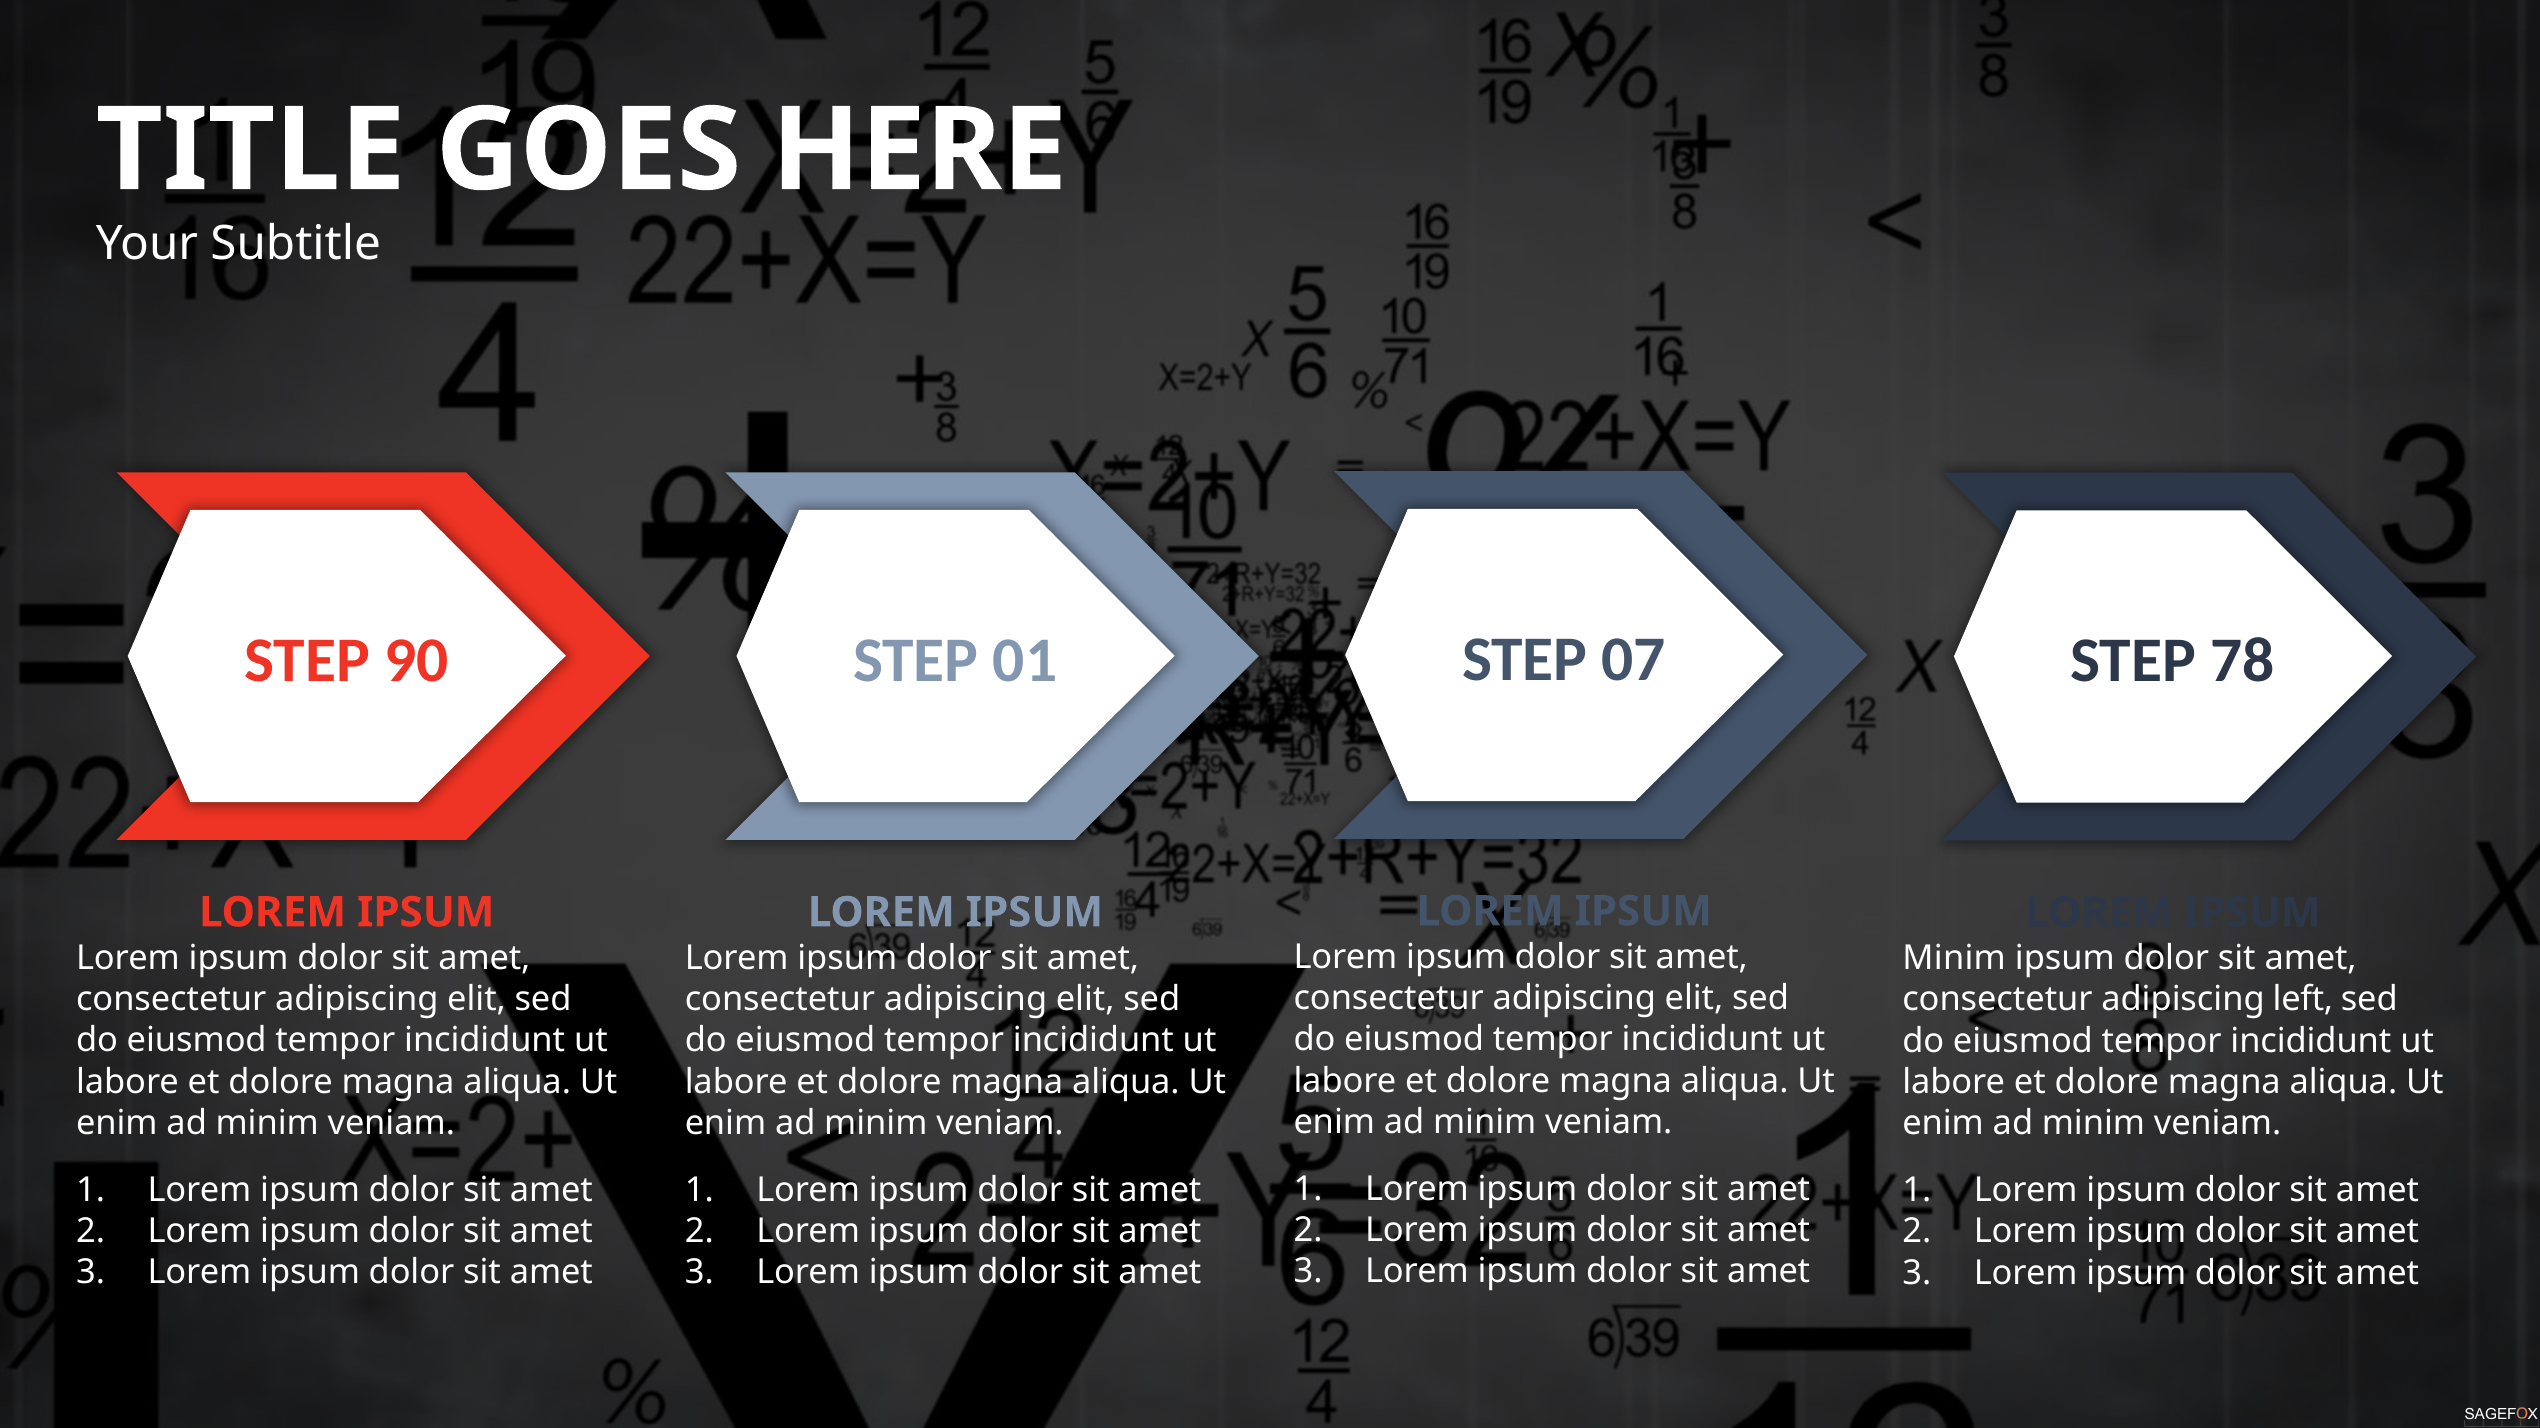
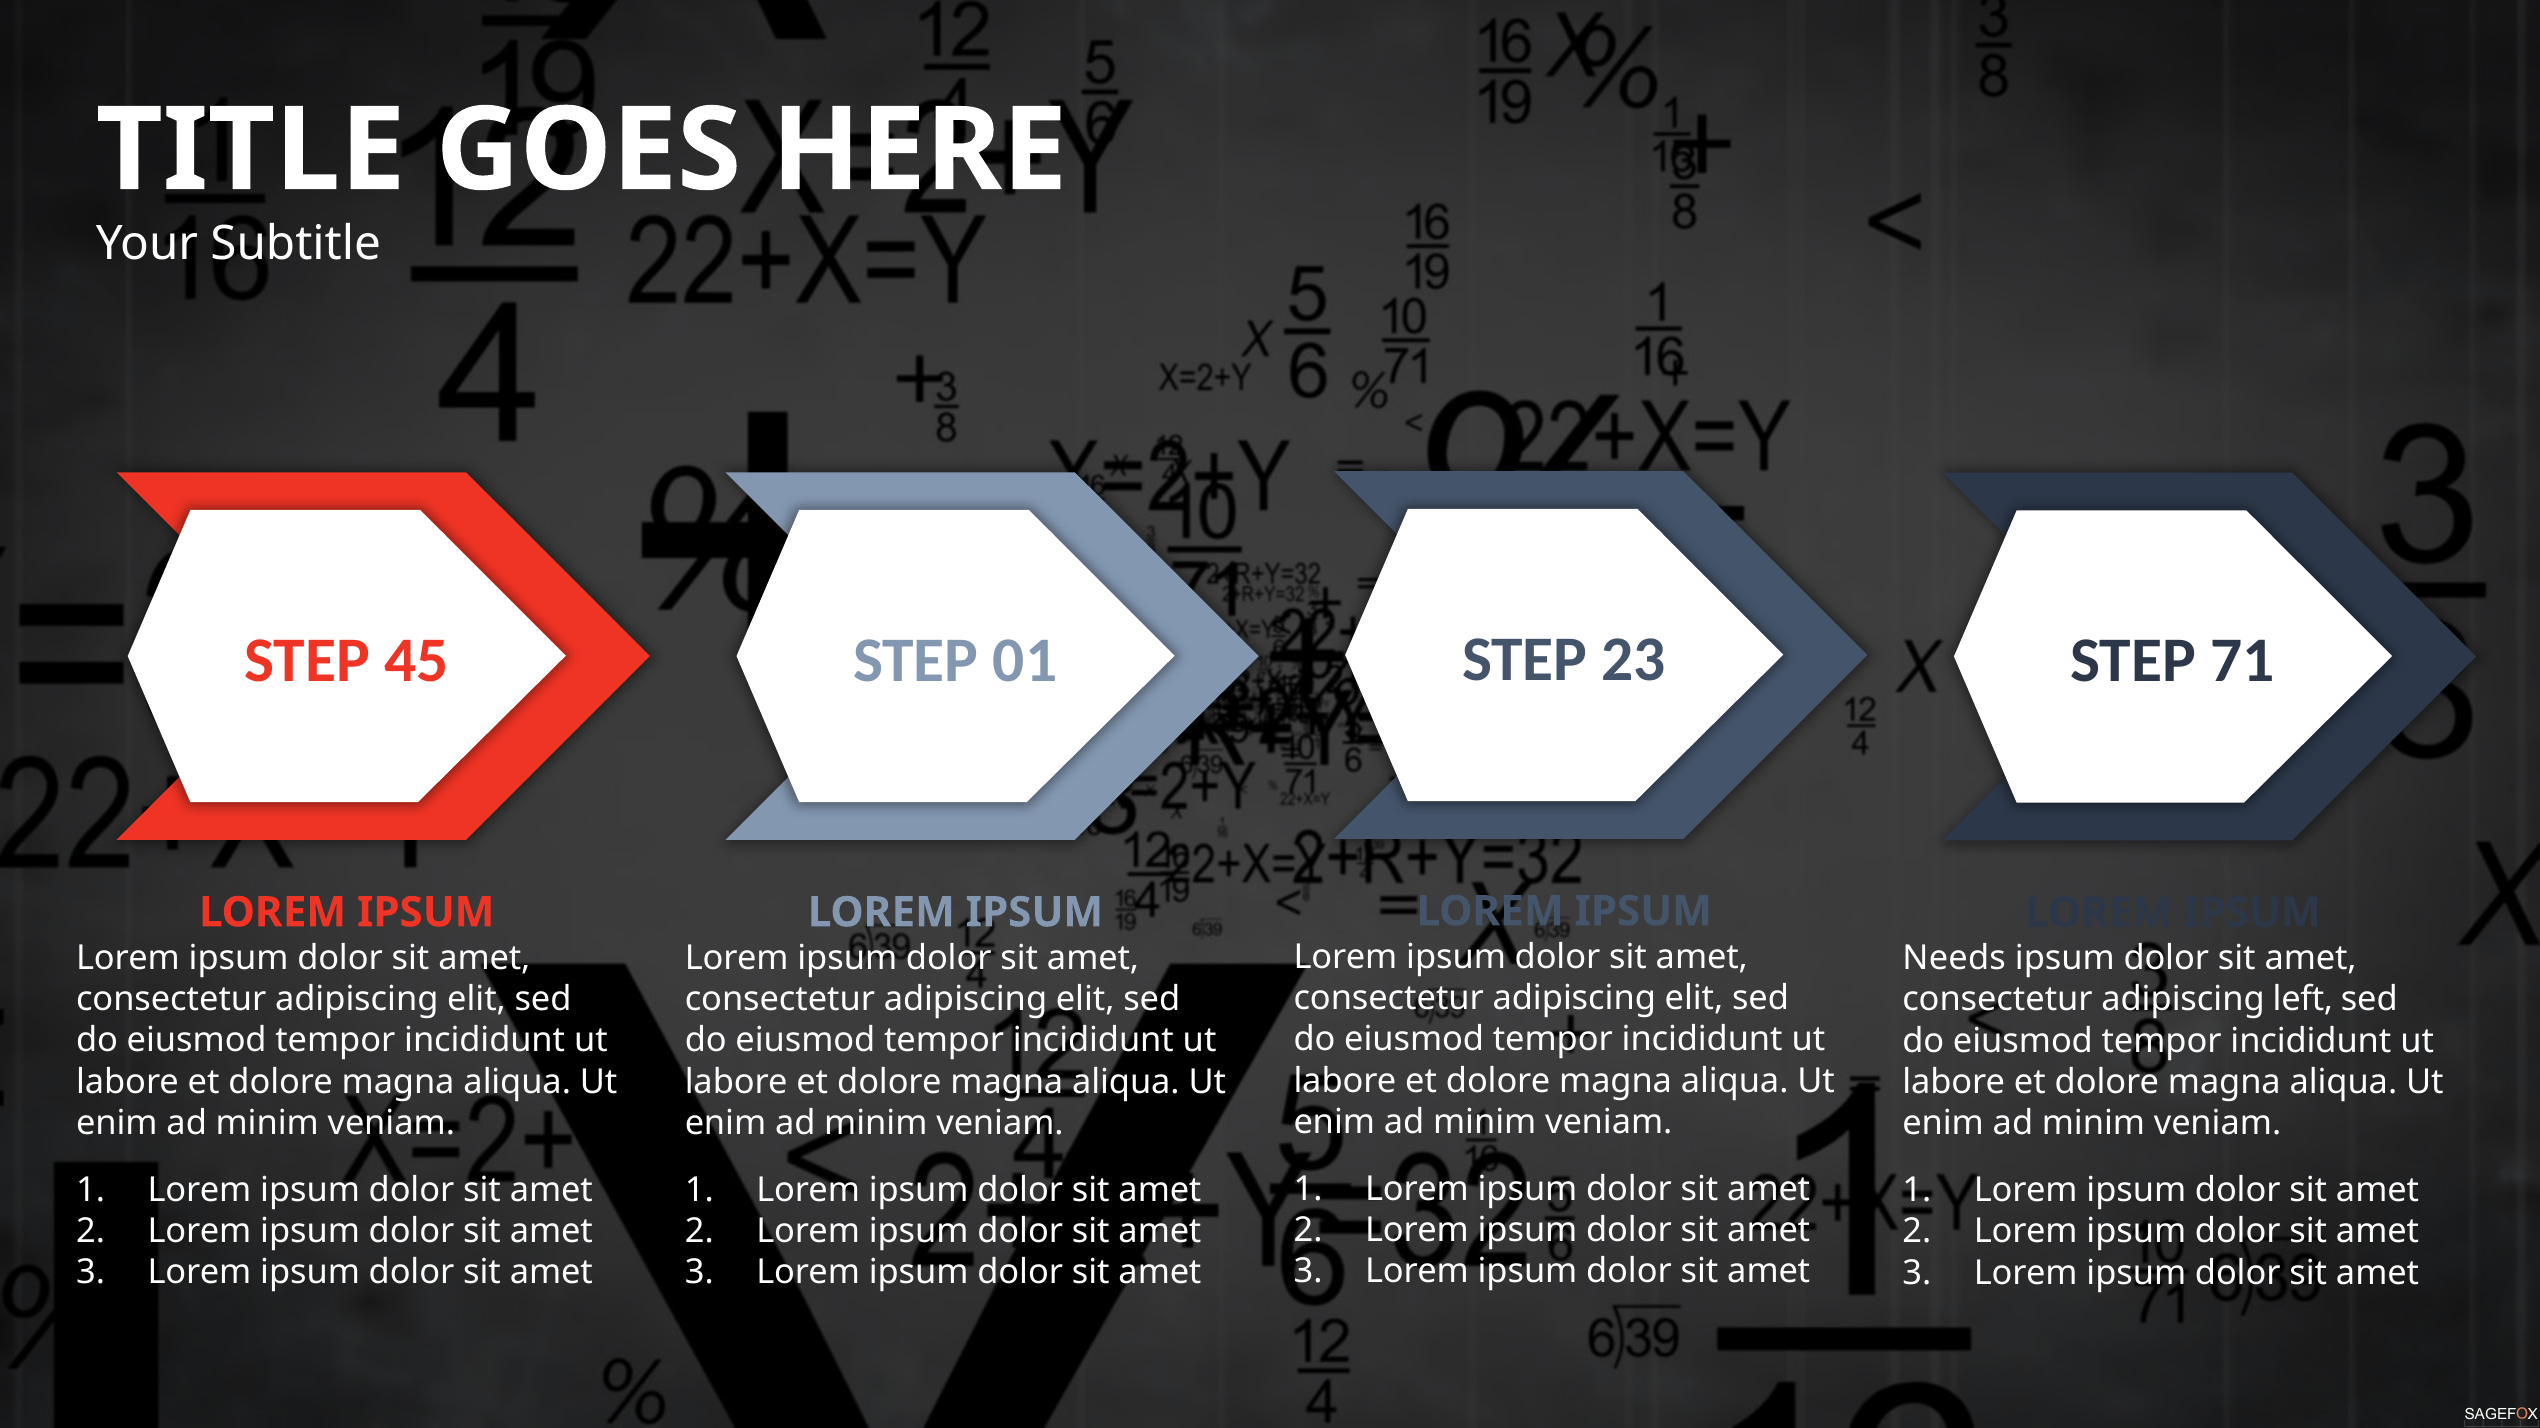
07: 07 -> 23 (1634, 660)
90: 90 -> 45 (416, 661)
78: 78 -> 71 (2243, 661)
Minim: Minim -> Needs (1954, 959)
